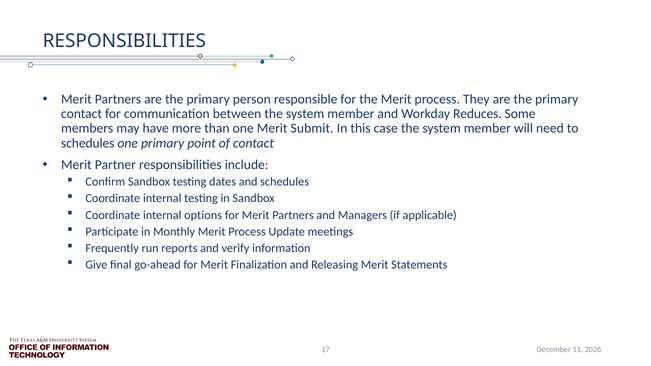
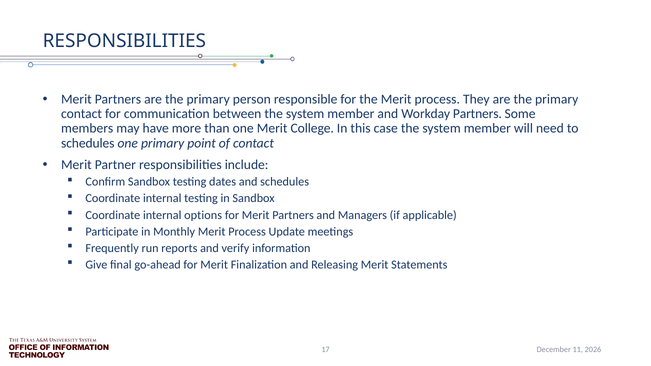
Workday Reduces: Reduces -> Partners (477, 114)
Submit: Submit -> College (312, 129)
